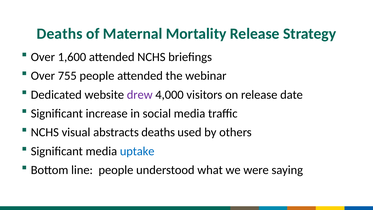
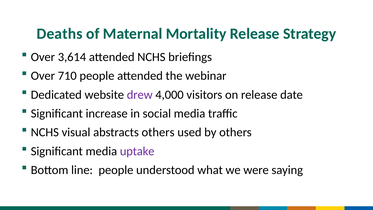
1,600: 1,600 -> 3,614 (72, 57)
755: 755 -> 710 (67, 76)
abstracts deaths: deaths -> others (158, 132)
uptake colour: blue -> purple (137, 151)
